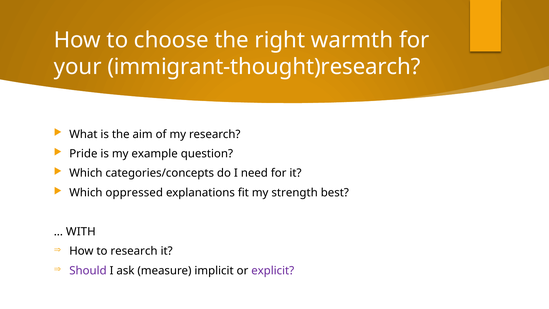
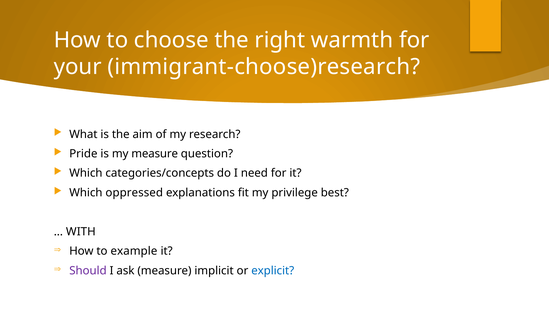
immigrant-thought)research: immigrant-thought)research -> immigrant-choose)research (264, 67)
my example: example -> measure (155, 154)
strength: strength -> privilege (295, 193)
to research: research -> example (134, 251)
explicit colour: purple -> blue (273, 270)
